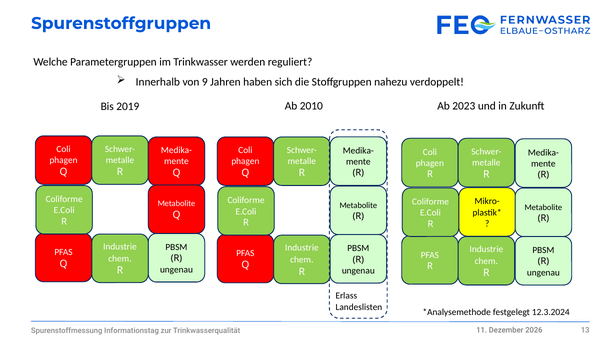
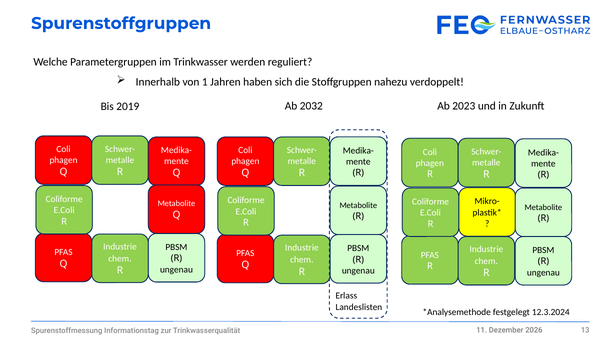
9: 9 -> 1 (205, 82)
2010: 2010 -> 2032 (311, 106)
